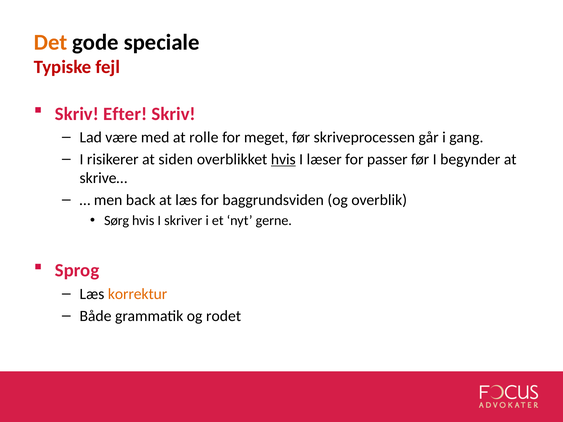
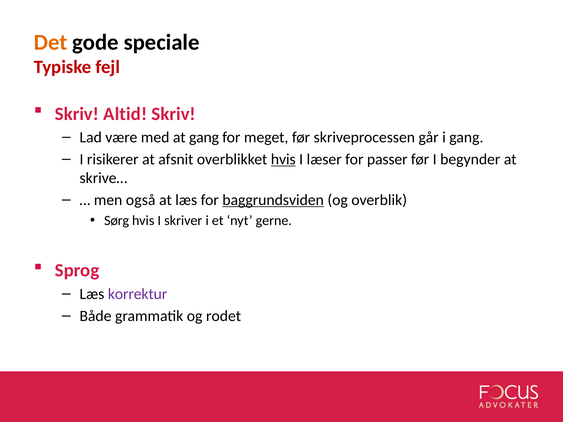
Efter: Efter -> Altid (125, 114)
at rolle: rolle -> gang (204, 137)
siden: siden -> afsnit (176, 159)
back: back -> også (141, 200)
baggrundsviden underline: none -> present (273, 200)
korrektur colour: orange -> purple (138, 294)
